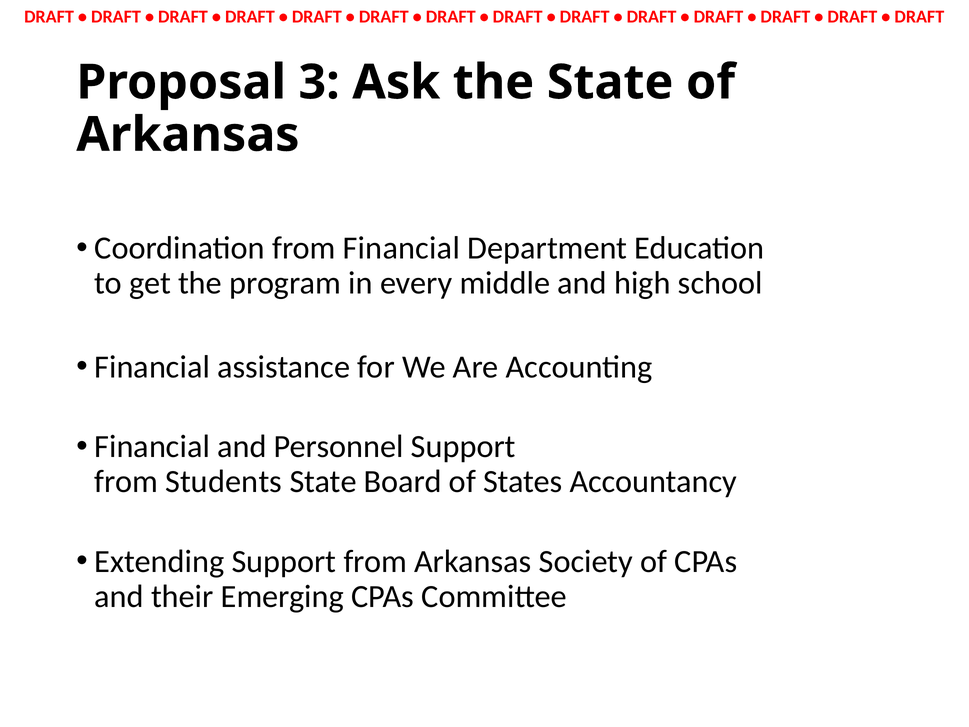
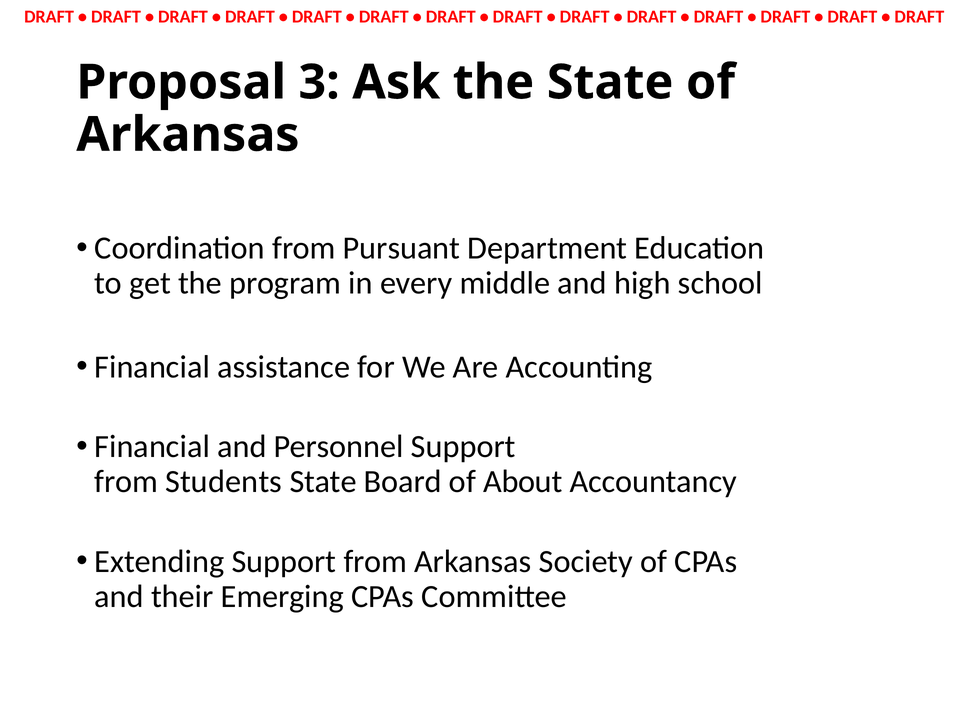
from Financial: Financial -> Pursuant (402, 248)
States: States -> About (523, 482)
